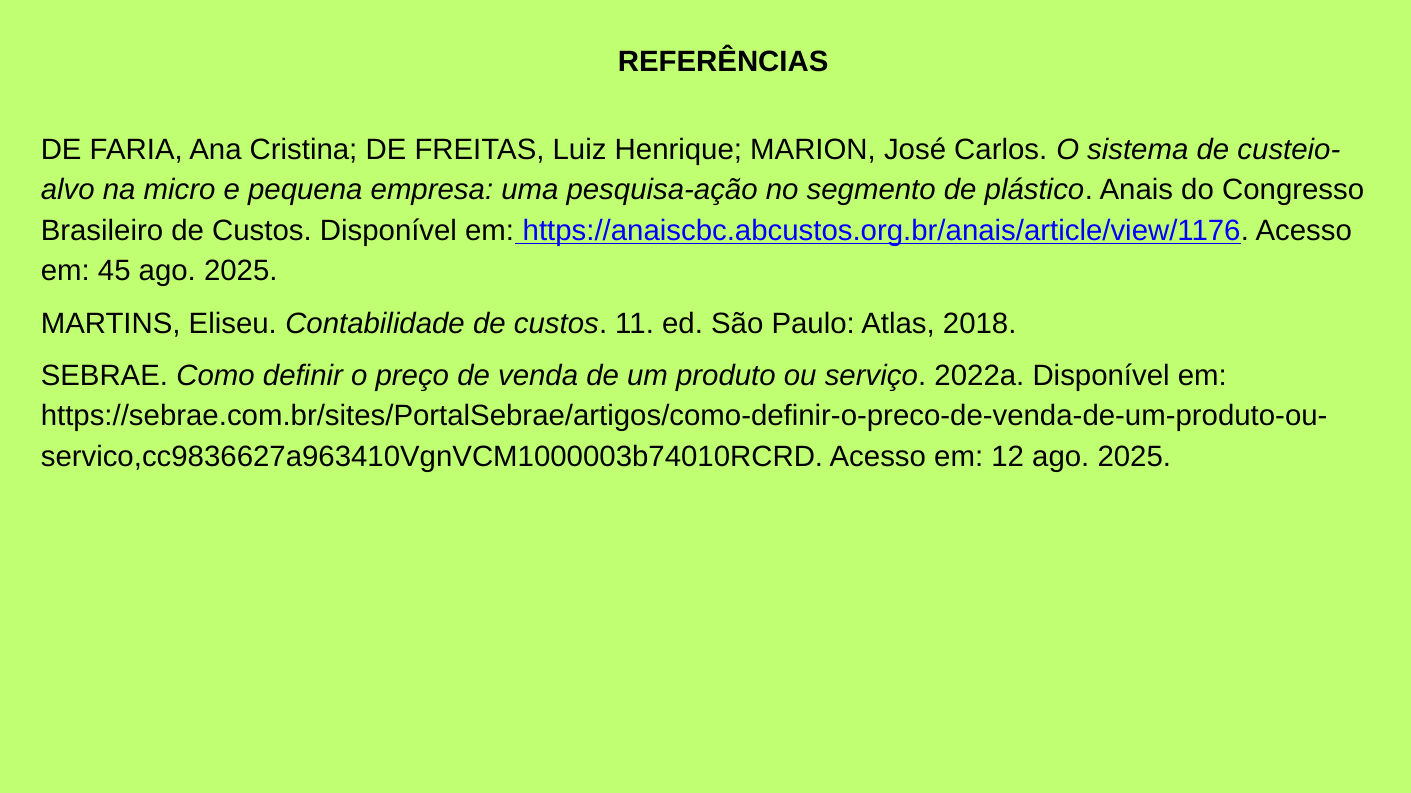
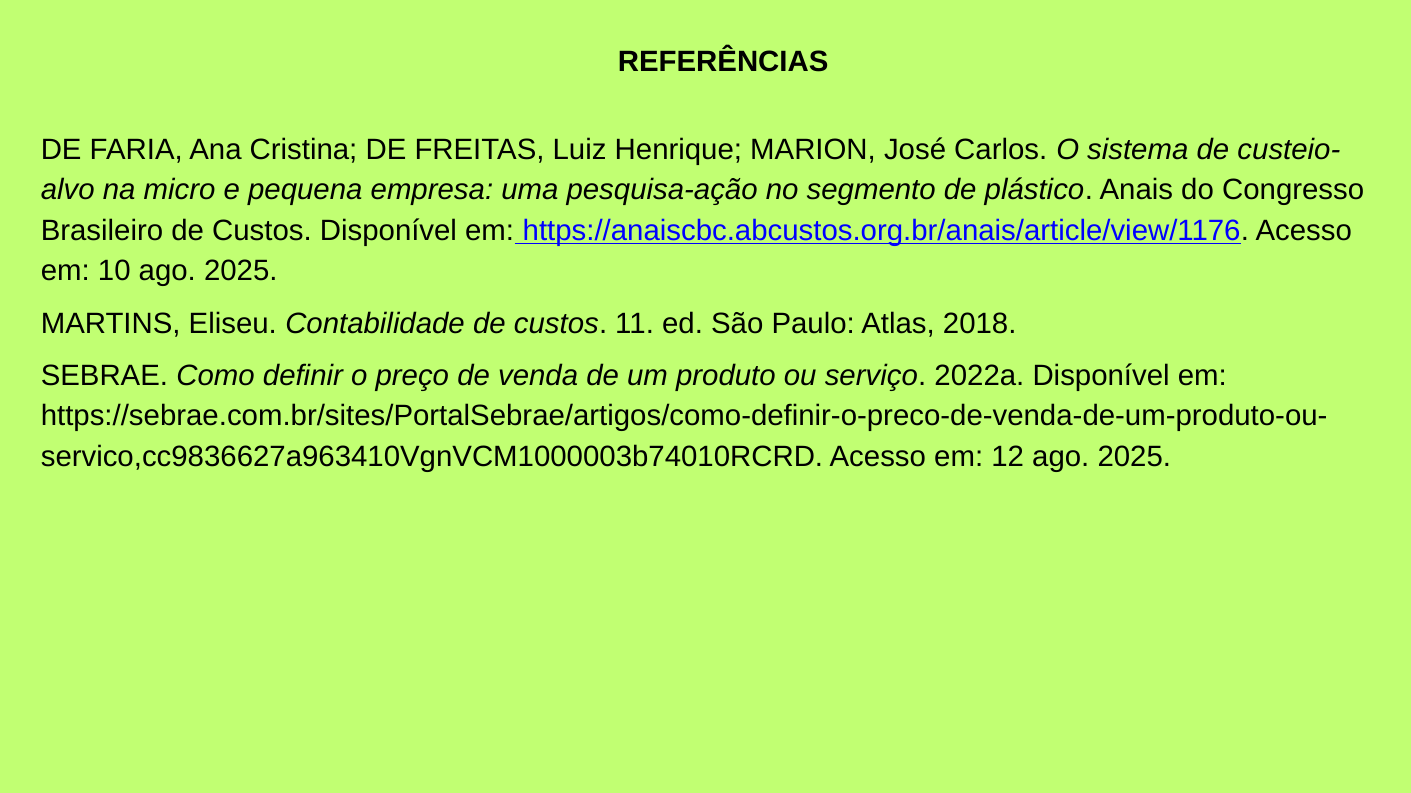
45: 45 -> 10 (114, 271)
